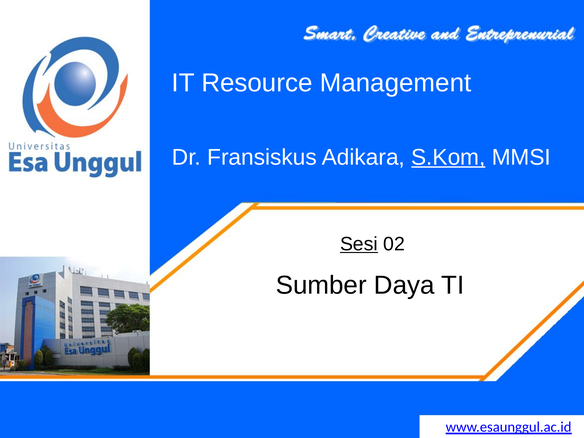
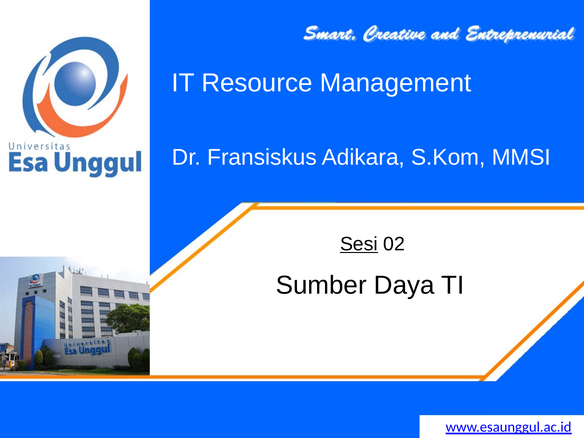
S.Kom underline: present -> none (448, 157)
